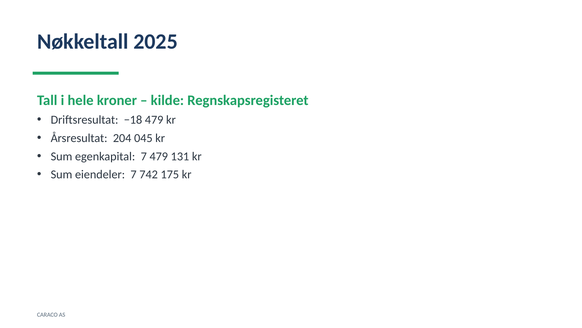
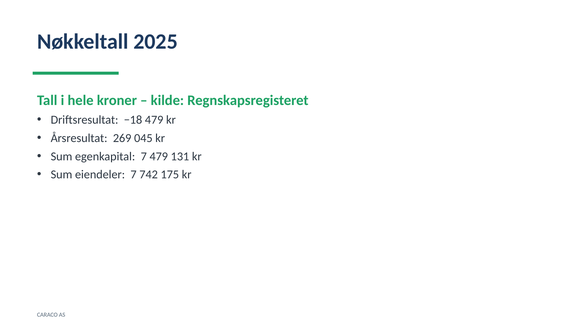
204: 204 -> 269 (122, 138)
